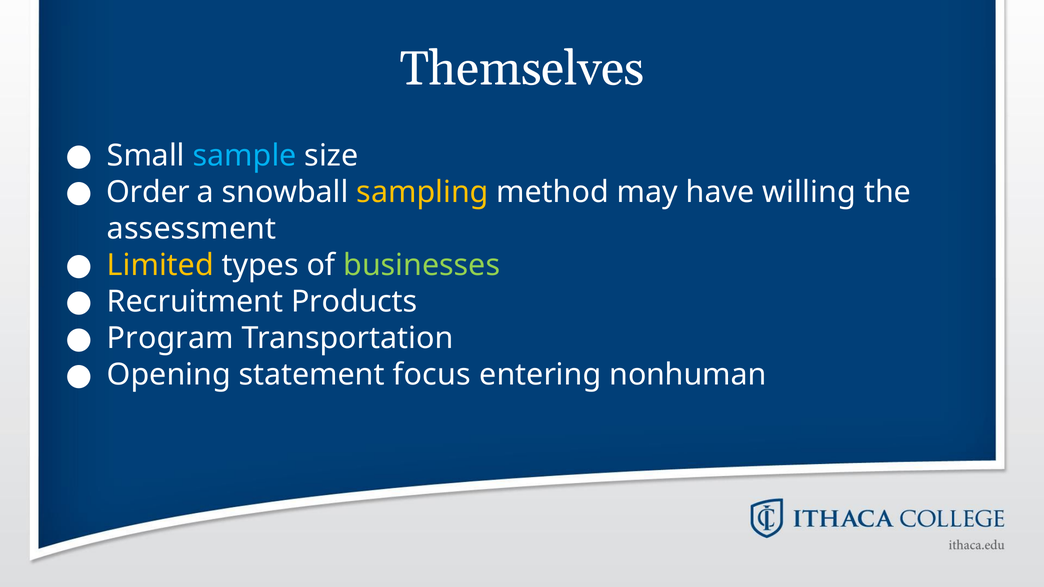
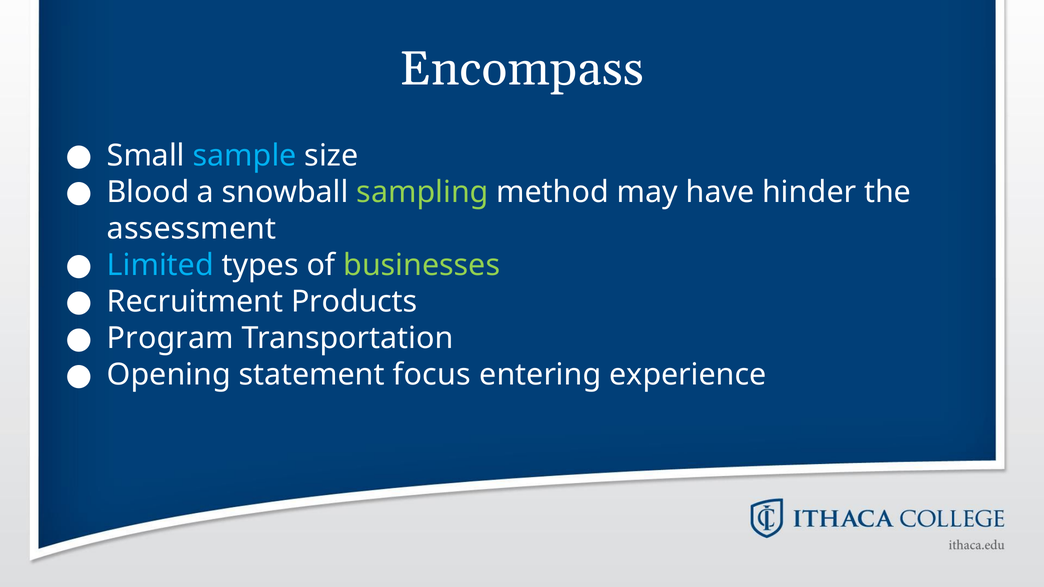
Themselves: Themselves -> Encompass (522, 69)
Order: Order -> Blood (148, 192)
sampling colour: yellow -> light green (423, 192)
willing: willing -> hinder (809, 192)
Limited colour: yellow -> light blue (160, 266)
nonhuman: nonhuman -> experience (688, 375)
